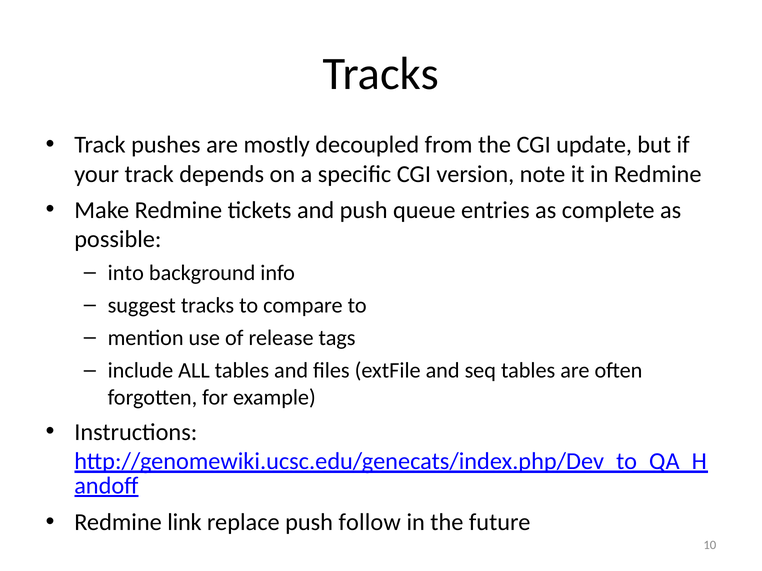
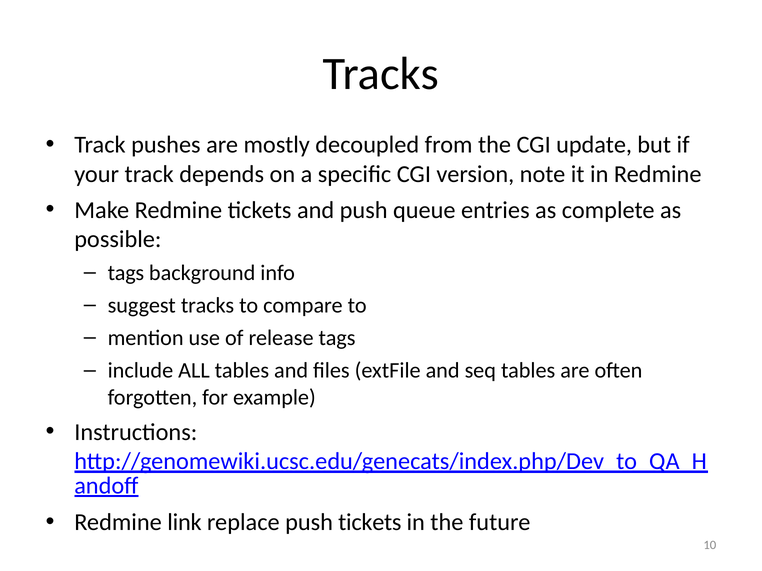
into: into -> tags (126, 273)
push follow: follow -> tickets (370, 523)
